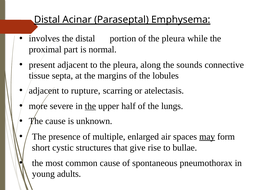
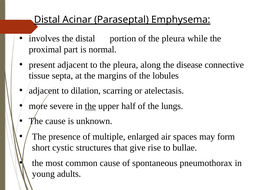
sounds: sounds -> disease (189, 65)
rupture: rupture -> dilation (86, 90)
may underline: present -> none (207, 136)
